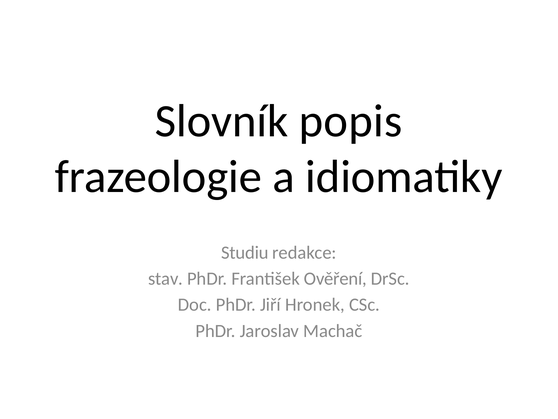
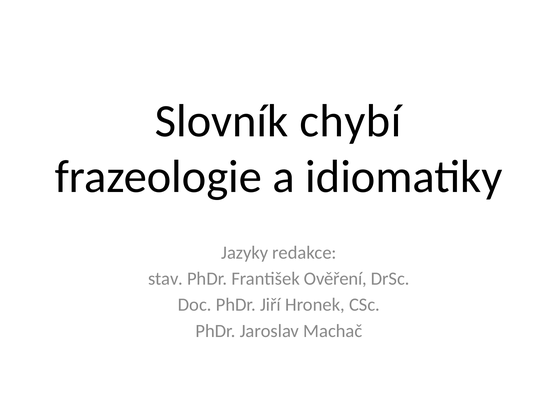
popis: popis -> chybí (350, 121)
Studiu: Studiu -> Jazyky (245, 252)
